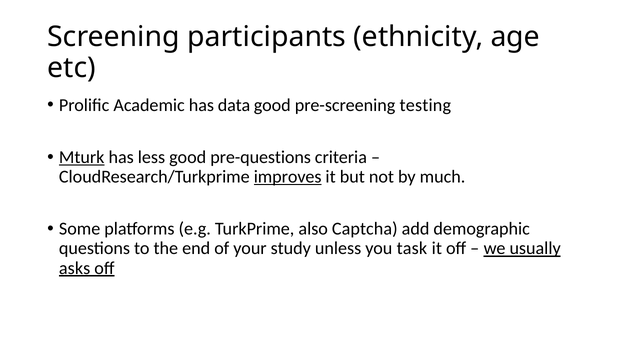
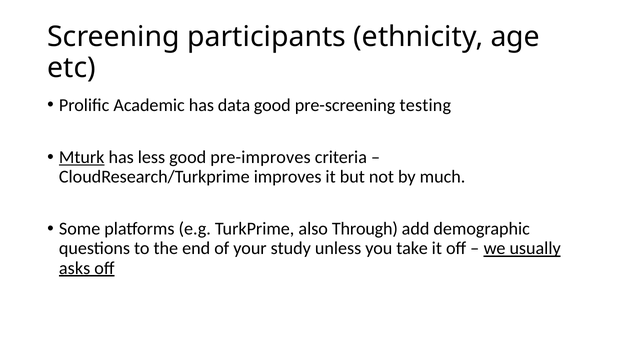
pre-questions: pre-questions -> pre-improves (260, 157)
improves underline: present -> none (288, 176)
Captcha: Captcha -> Through (365, 228)
task: task -> take (412, 248)
